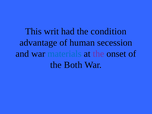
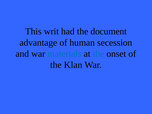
condition: condition -> document (109, 31)
the colour: purple -> blue (99, 54)
Both: Both -> Klan (73, 65)
